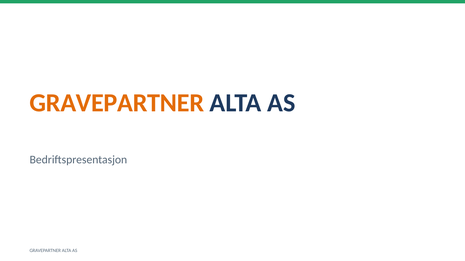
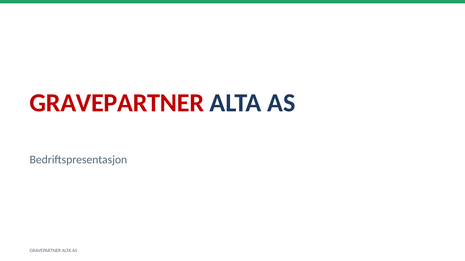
GRAVEPARTNER colour: orange -> red (117, 103)
